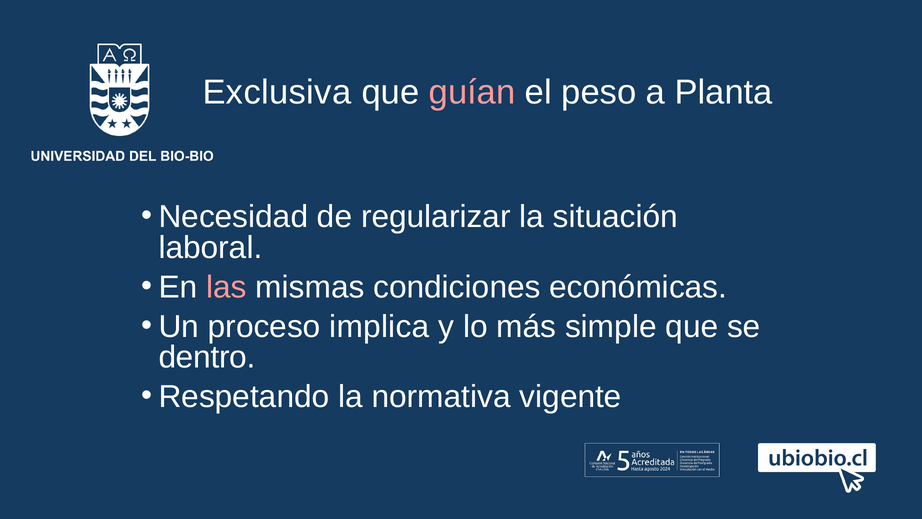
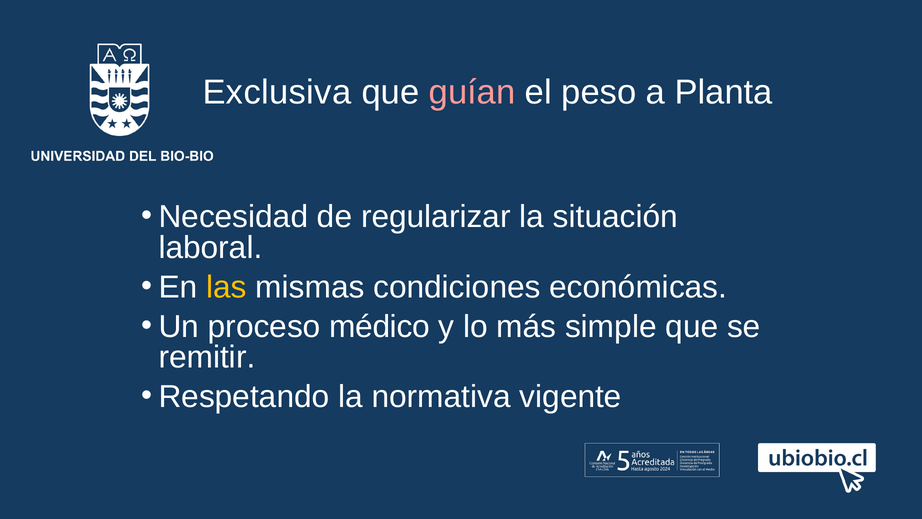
las colour: pink -> yellow (226, 287)
implica: implica -> médico (380, 326)
dentro: dentro -> remitir (207, 357)
